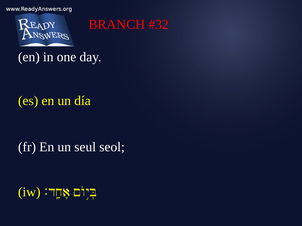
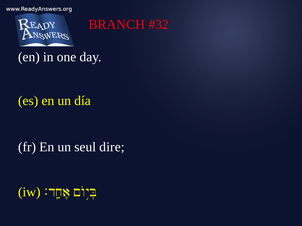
seol: seol -> dire (112, 147)
